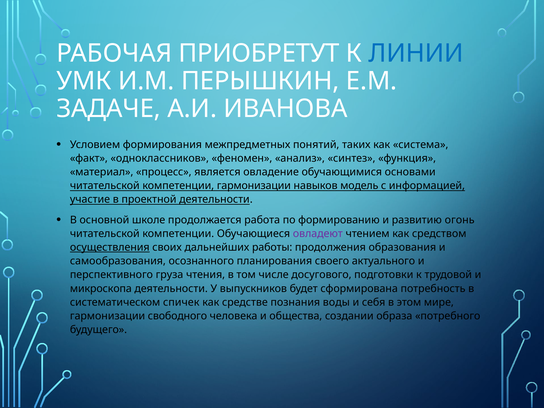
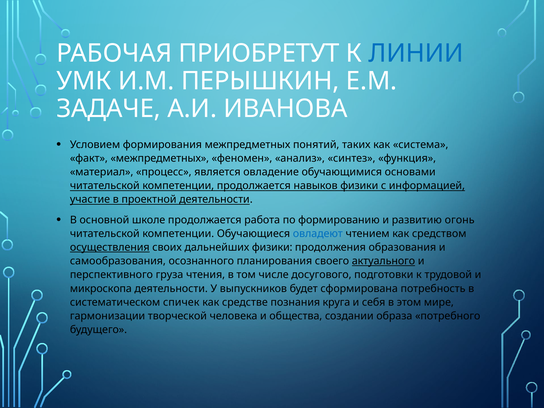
факт одноклассников: одноклассников -> межпредметных (160, 158)
компетенции гармонизации: гармонизации -> продолжается (254, 186)
навыков модель: модель -> физики (359, 186)
овладеют colour: purple -> blue (318, 234)
дальнейших работы: работы -> физики (272, 247)
актуального underline: none -> present (383, 261)
воды: воды -> круга (336, 302)
свободного: свободного -> творческой (177, 316)
